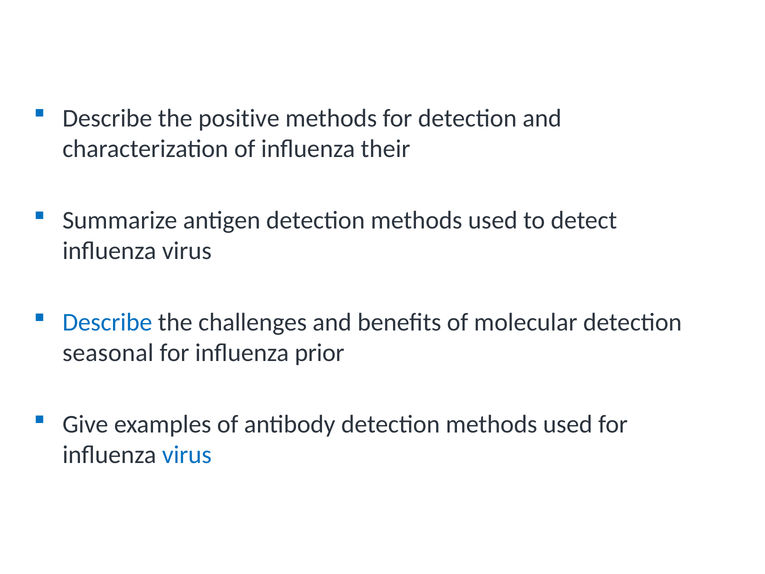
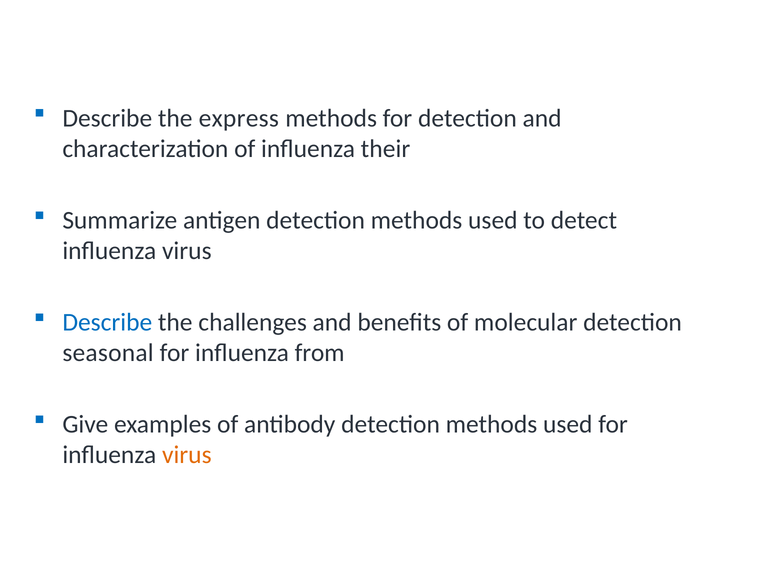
positive: positive -> express (239, 118)
prior: prior -> from (320, 353)
virus colour: blue -> orange (187, 455)
